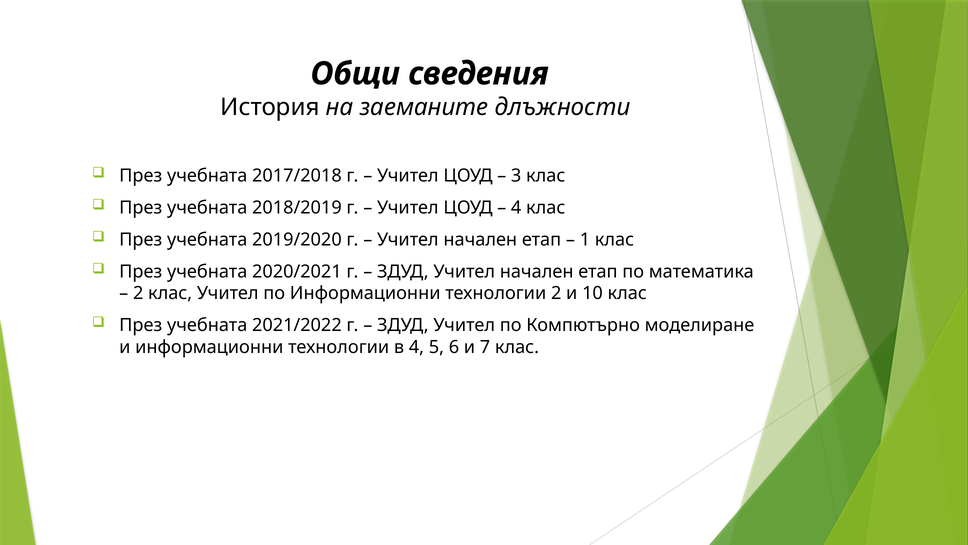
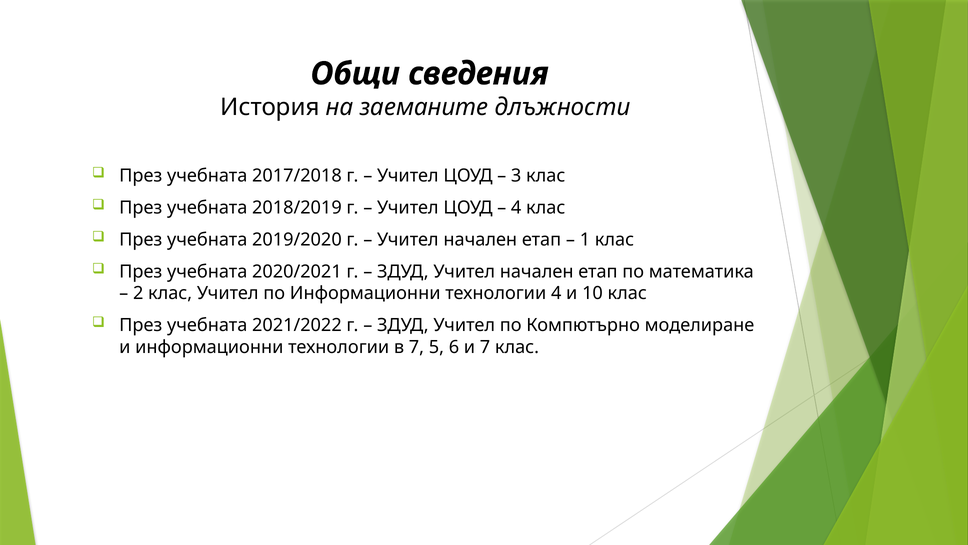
технологии 2: 2 -> 4 (556, 293)
в 4: 4 -> 7 (416, 347)
